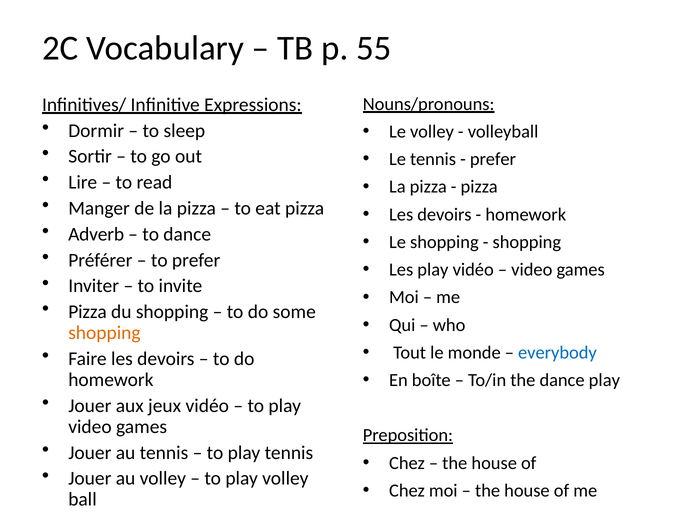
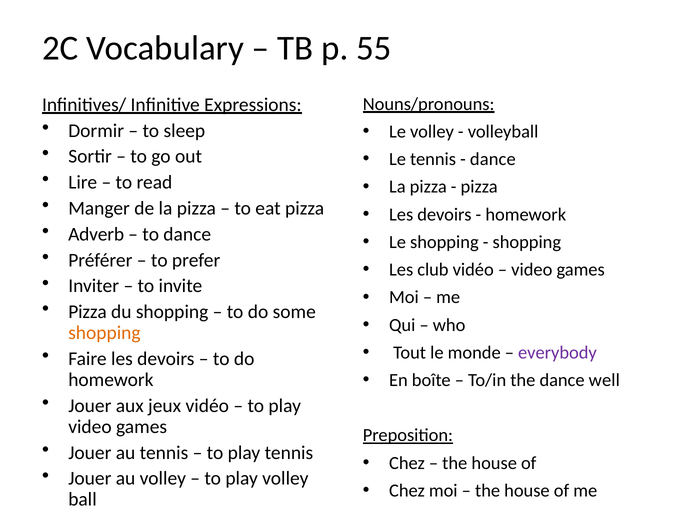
prefer: prefer -> dance (493, 159)
Les play: play -> club (433, 270)
everybody colour: blue -> purple (557, 353)
dance play: play -> well (604, 380)
